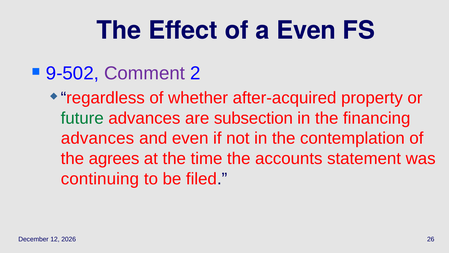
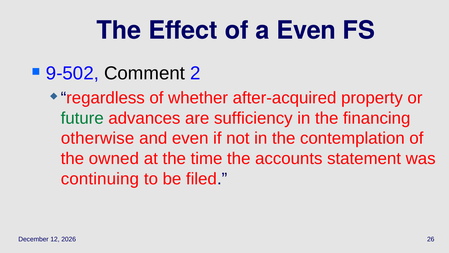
Comment colour: purple -> black (145, 73)
subsection: subsection -> sufficiency (253, 118)
advances: advances -> otherwise (98, 138)
agrees: agrees -> owned (114, 158)
